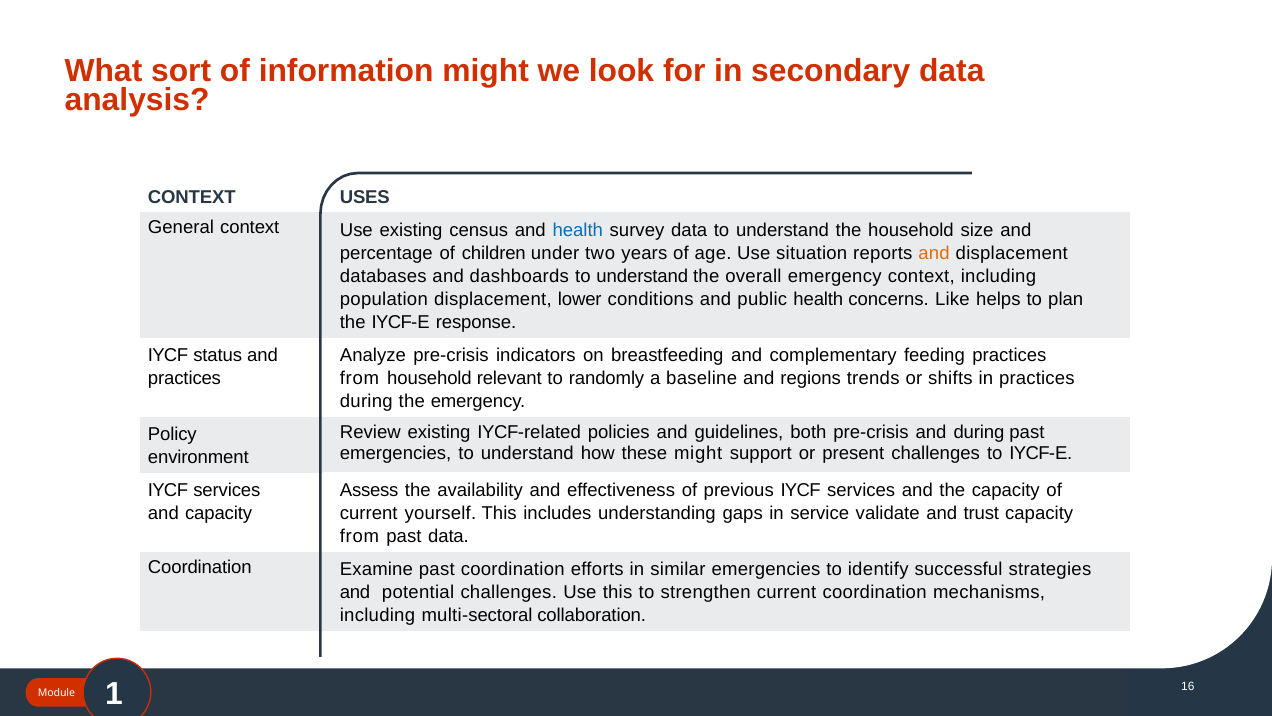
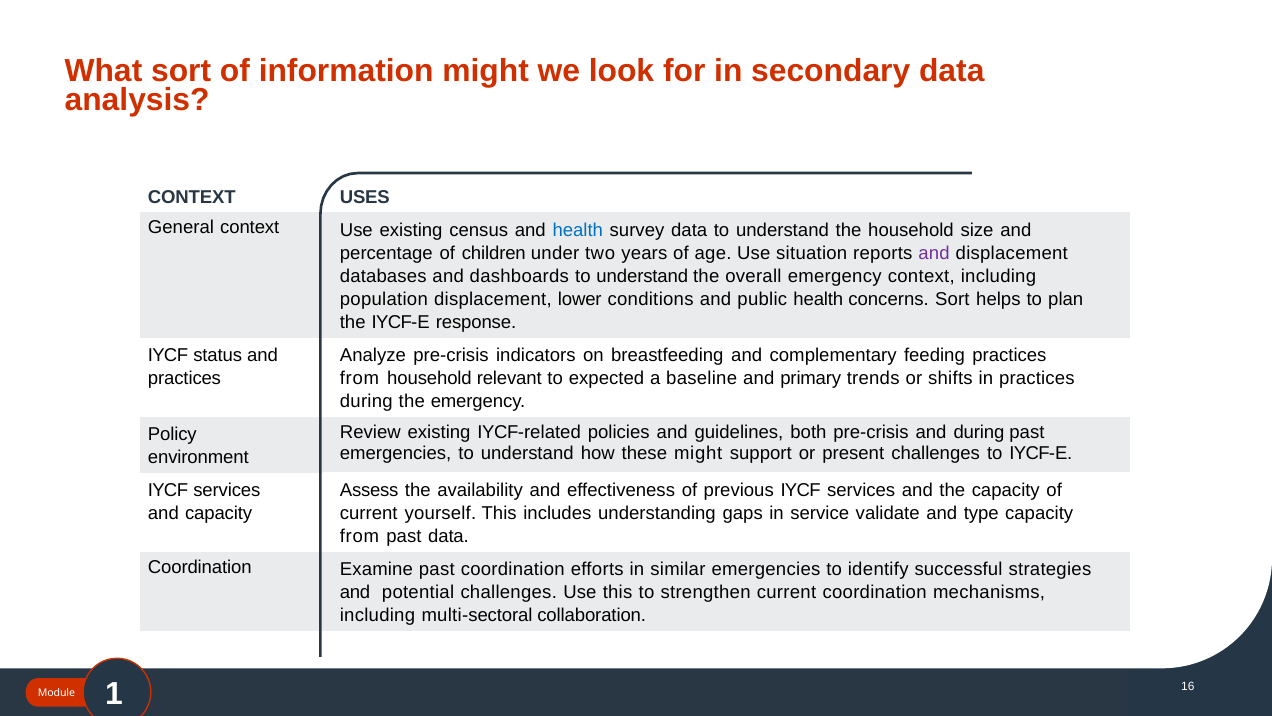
and colour: orange -> purple (934, 253)
concerns Like: Like -> Sort (952, 299)
randomly: randomly -> expected (607, 378)
regions: regions -> primary (811, 378)
trust: trust -> type (981, 513)
